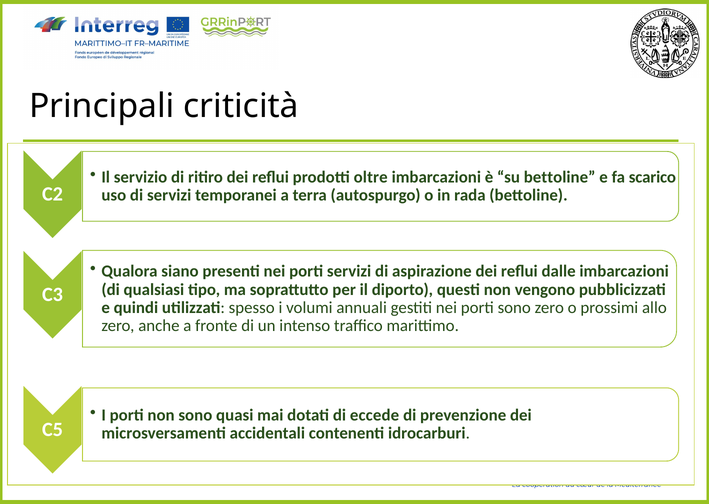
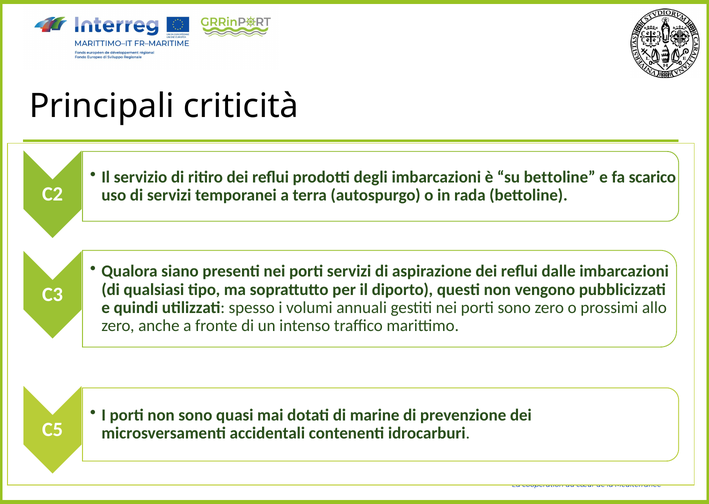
oltre: oltre -> degli (371, 177)
eccede: eccede -> marine (375, 415)
